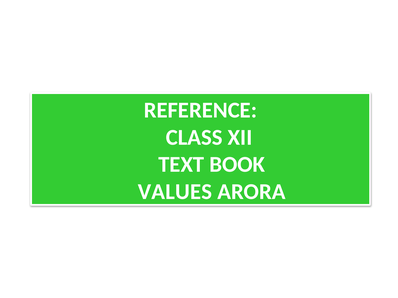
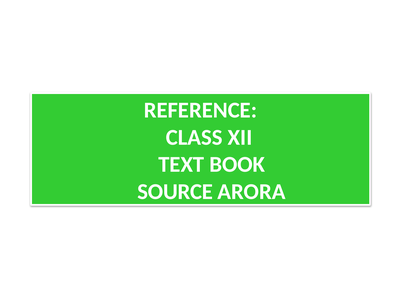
VALUES: VALUES -> SOURCE (175, 192)
